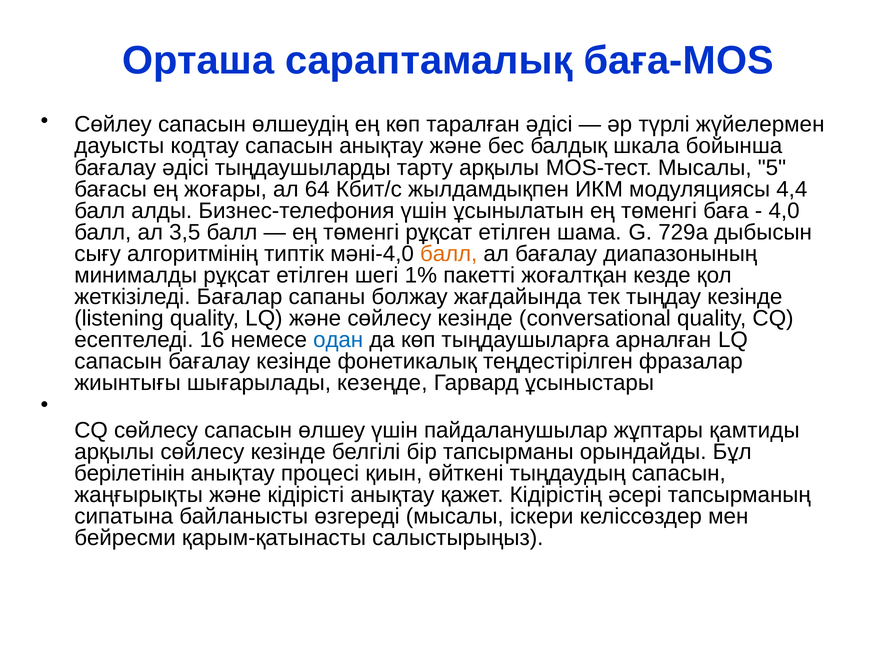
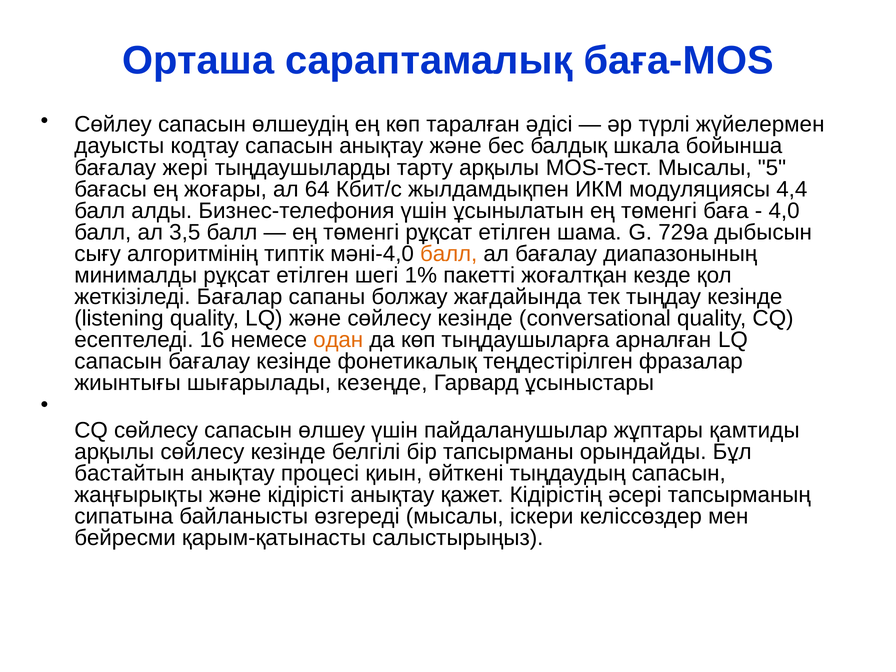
бағалау әдісі: әдісі -> жері (185, 168)
одан colour: blue -> orange (338, 340)
берілетінін: берілетінін -> бастайтын (129, 473)
